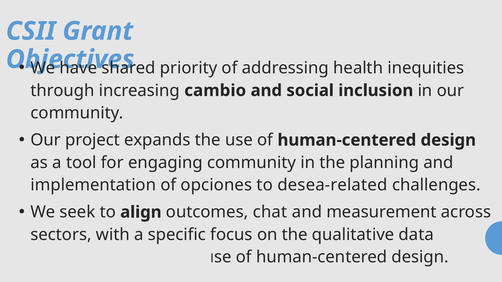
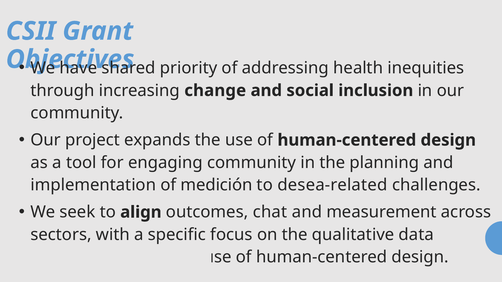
cambio: cambio -> change (215, 91)
opciones: opciones -> medición (217, 185)
